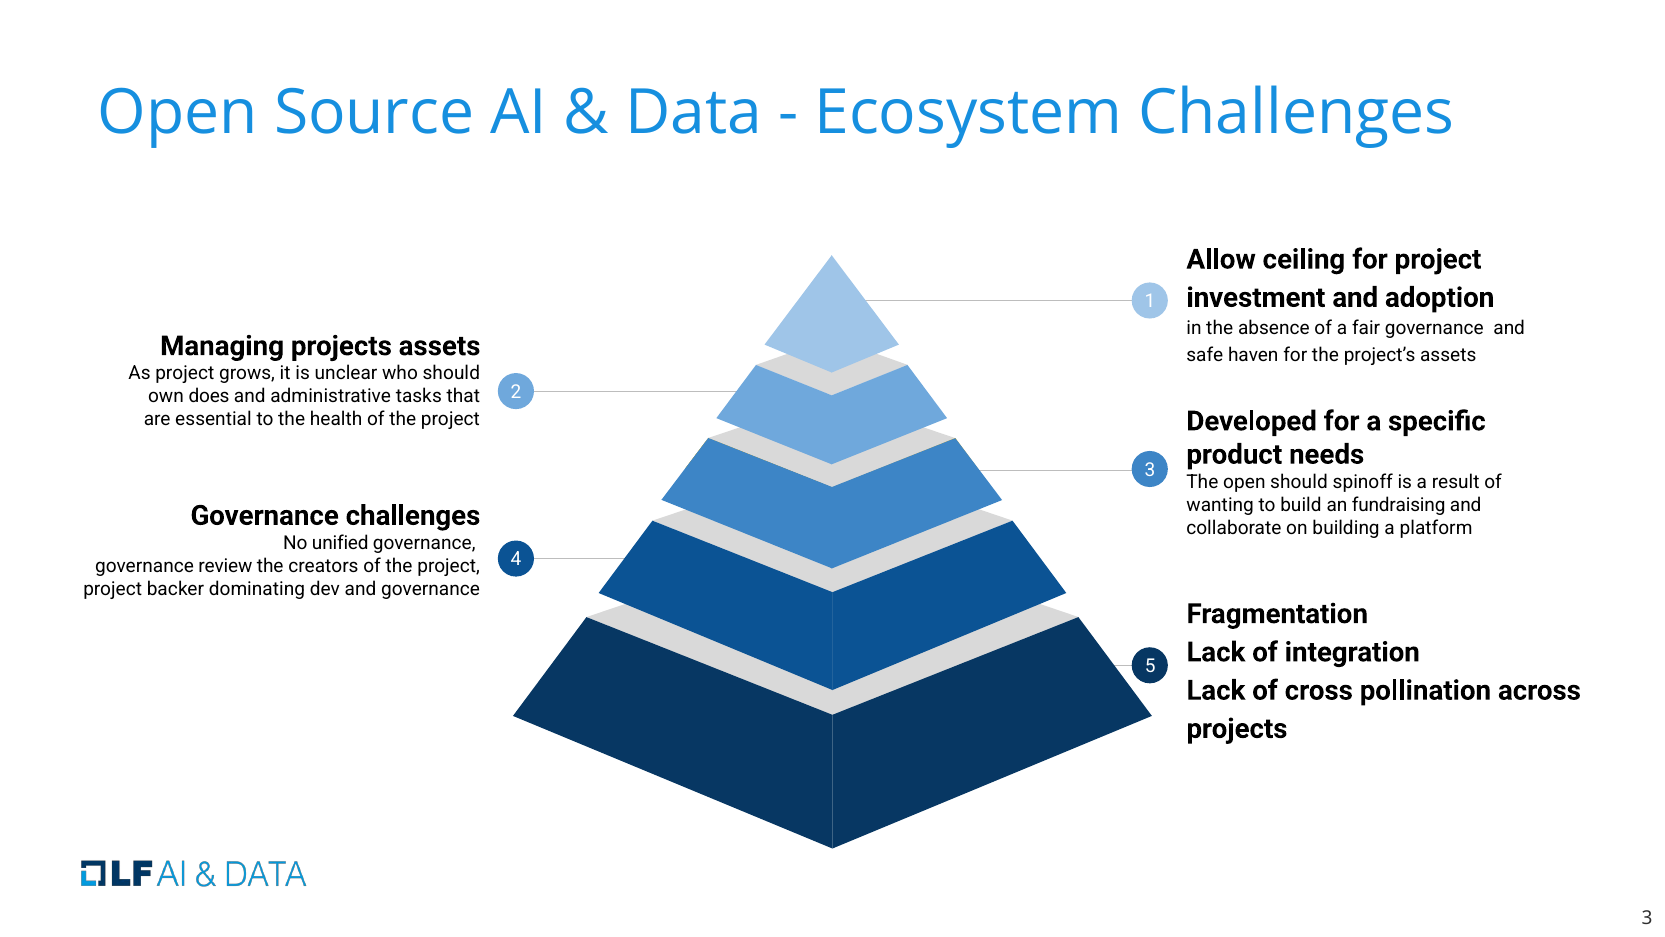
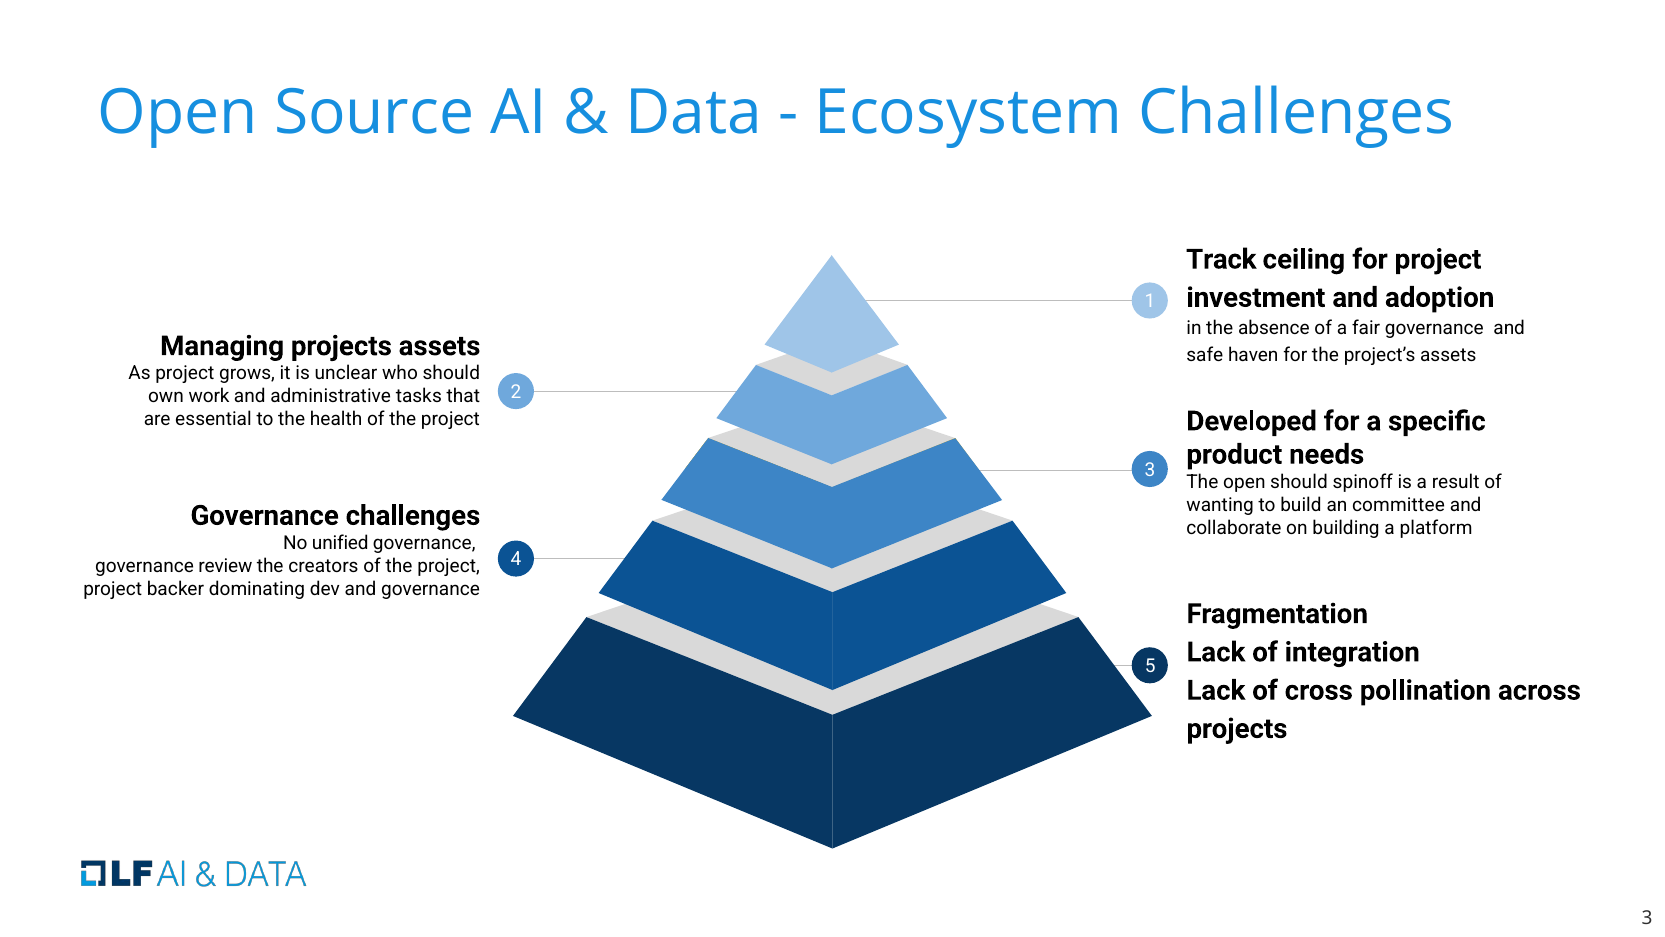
Allow: Allow -> Track (1221, 259)
does: does -> work (209, 396)
fundraising: fundraising -> committee (1398, 505)
